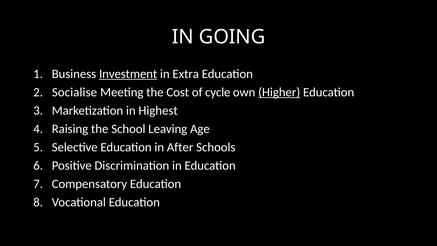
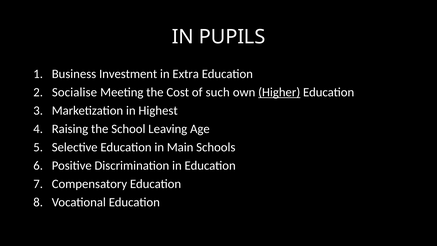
GOING: GOING -> PUPILS (232, 37)
Investment underline: present -> none (128, 74)
cycle: cycle -> such (218, 92)
After: After -> Main (180, 147)
